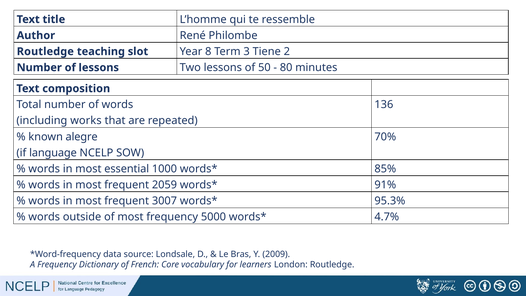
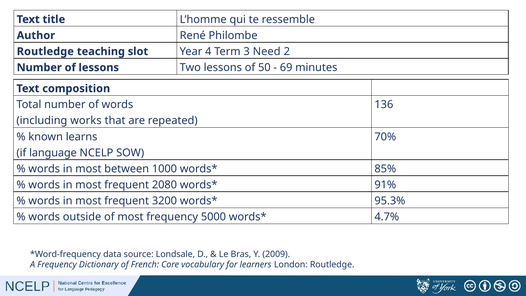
8: 8 -> 4 (208, 51)
Tiene: Tiene -> Need (267, 51)
80: 80 -> 69 (286, 68)
alegre: alegre -> learns (82, 137)
essential: essential -> between (127, 169)
2059: 2059 -> 2080 (164, 185)
3007: 3007 -> 3200 (164, 201)
